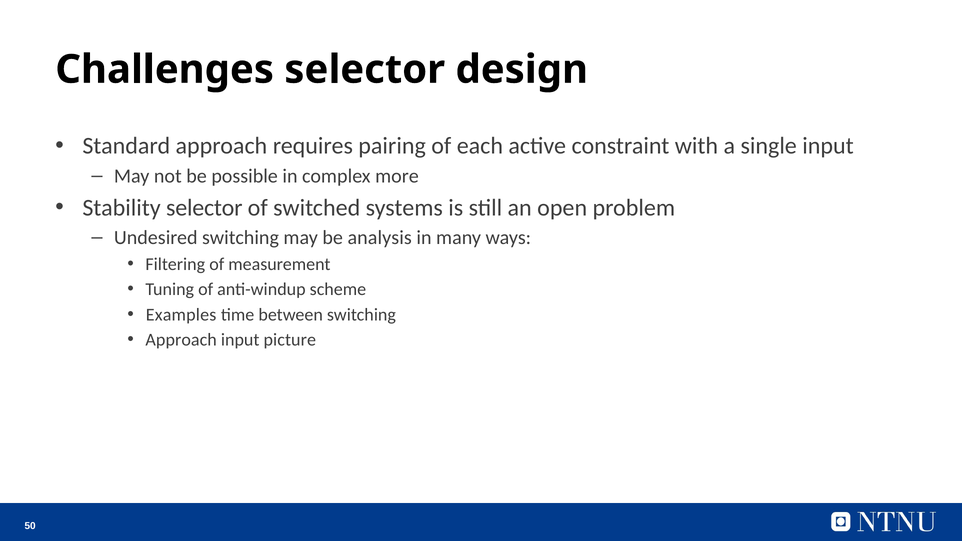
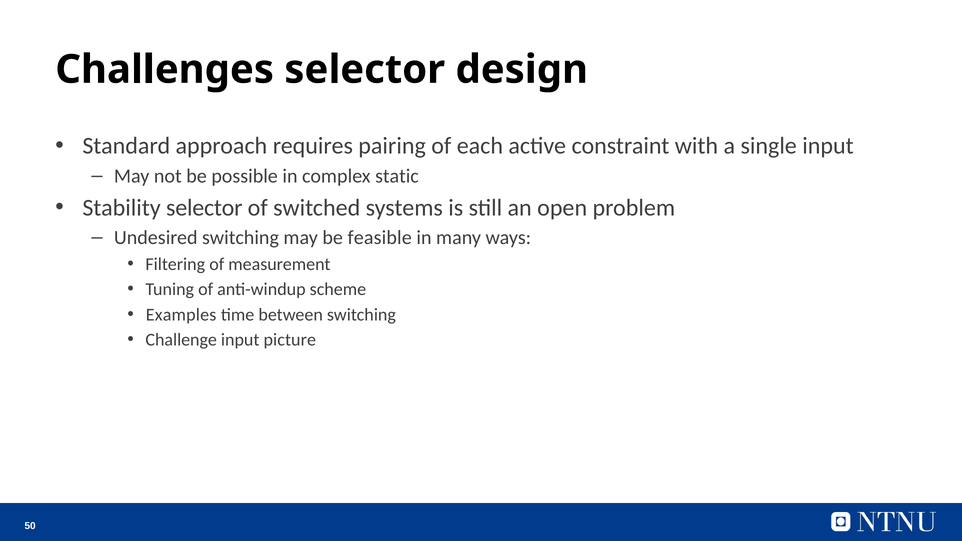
more: more -> static (397, 176)
analysis: analysis -> feasible (380, 238)
Approach: Approach -> Challenge (181, 340)
